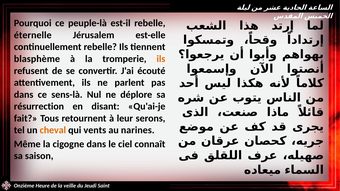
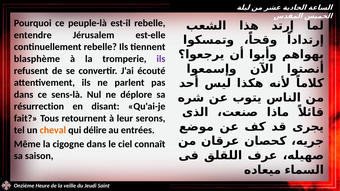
éternelle: éternelle -> entendre (33, 35)
ils colour: orange -> purple (161, 59)
vents: vents -> délire (95, 130)
narines: narines -> entrées (138, 130)
